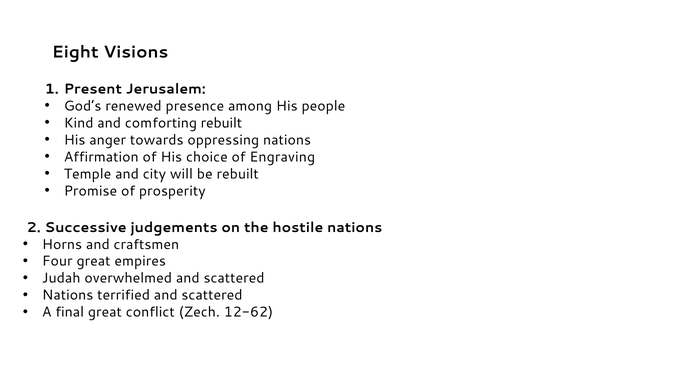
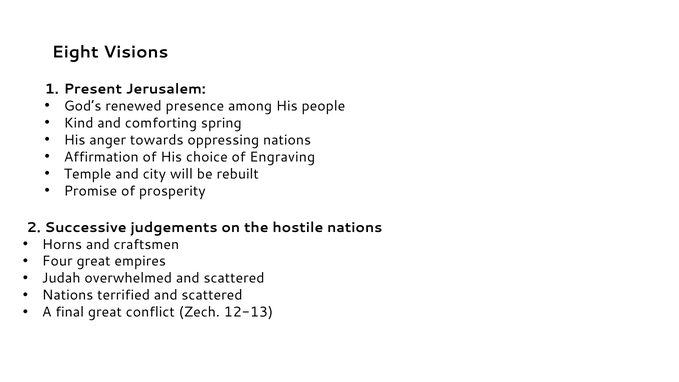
comforting rebuilt: rebuilt -> spring (221, 123)
12-62: 12-62 -> 12-13 (248, 312)
